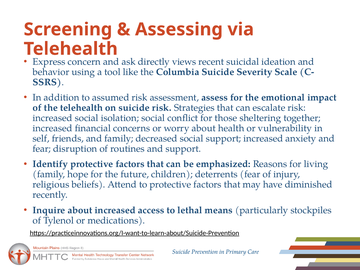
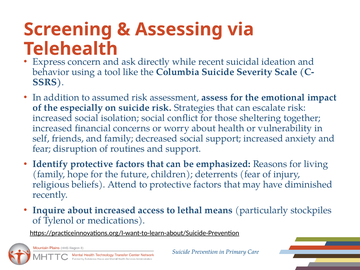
views: views -> while (184, 62)
the telehealth: telehealth -> especially (82, 108)
